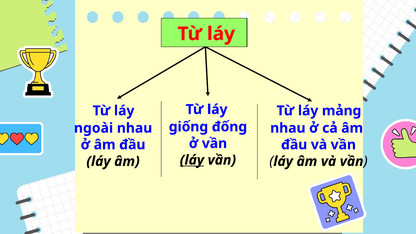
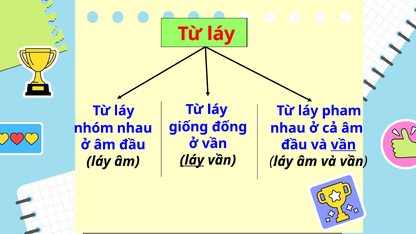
mảng: mảng -> pham (342, 111)
ngoài: ngoài -> nhóm (94, 128)
vần underline: none -> present (343, 145)
